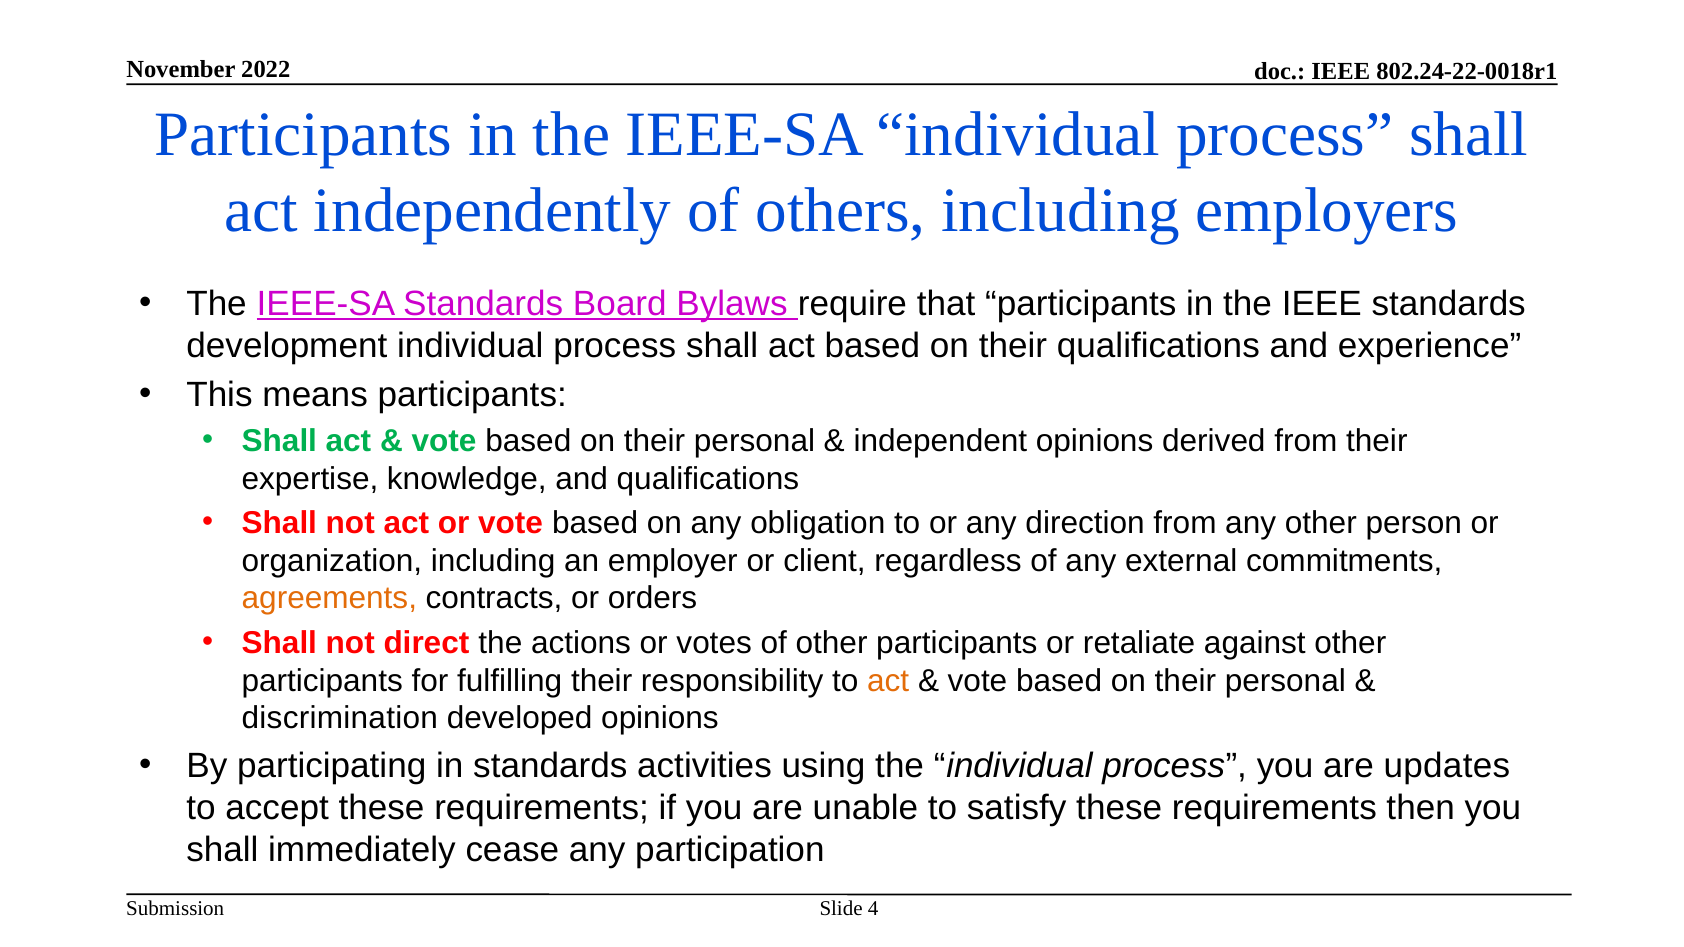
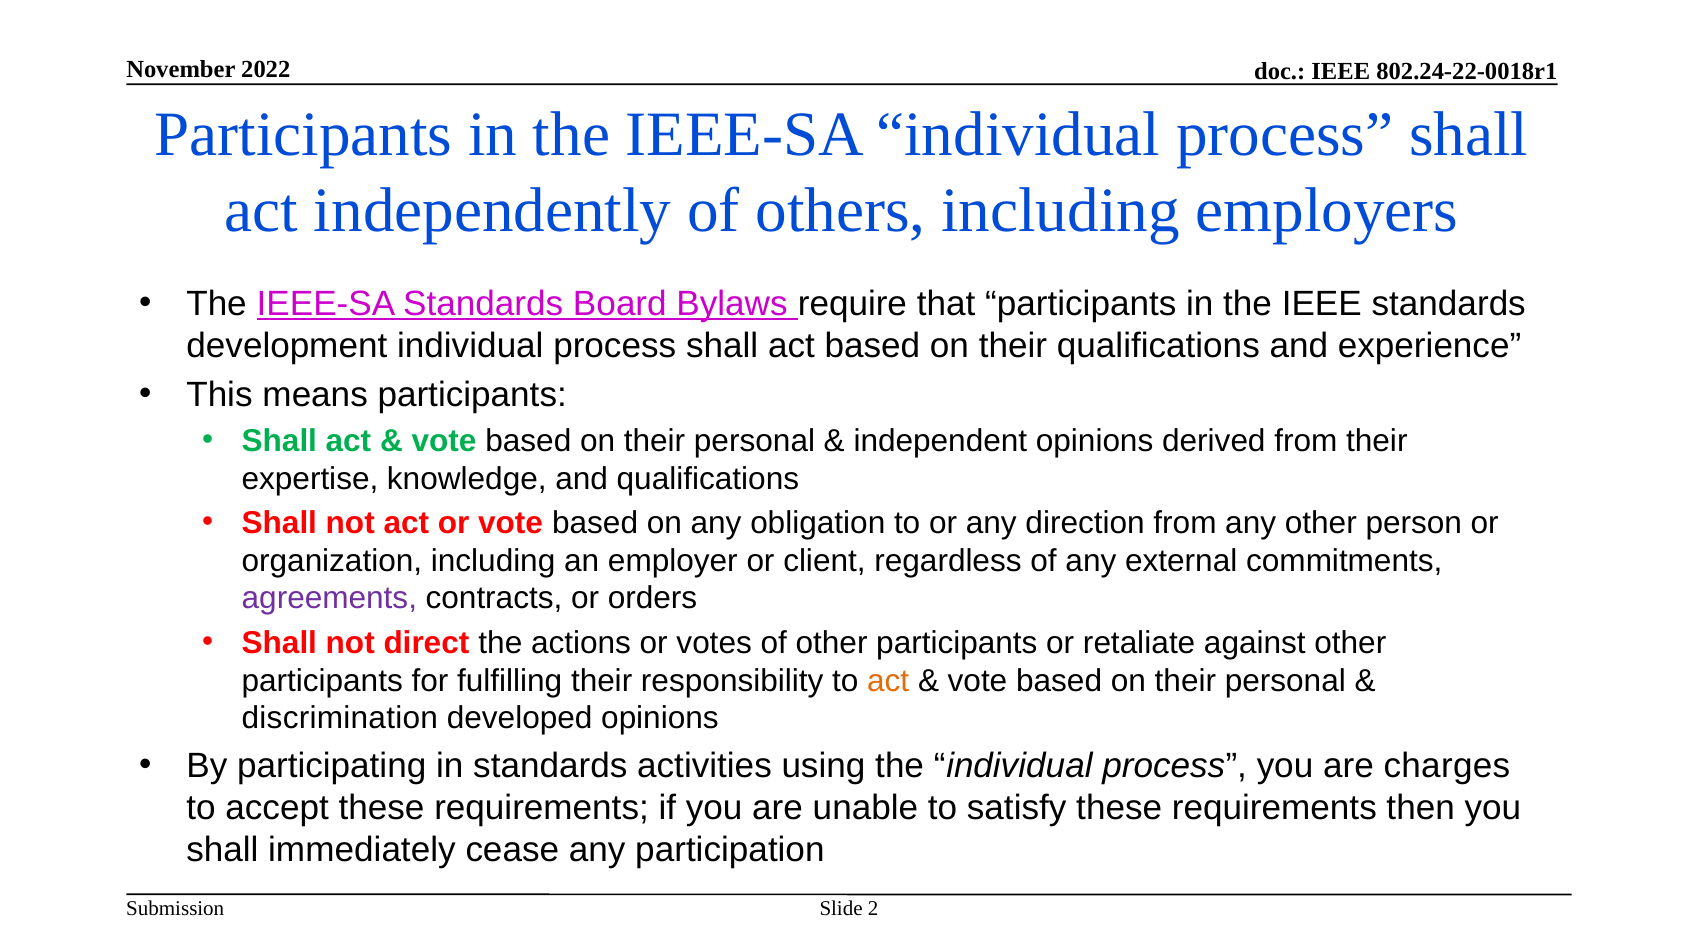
agreements colour: orange -> purple (329, 599)
updates: updates -> charges (1447, 766)
4: 4 -> 2 (873, 908)
